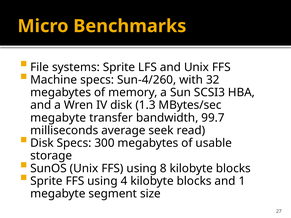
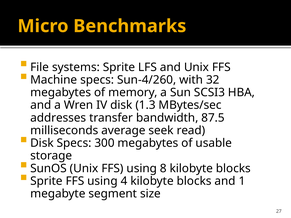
megabyte: megabyte -> addresses (58, 118)
99.7: 99.7 -> 87.5 (213, 118)
